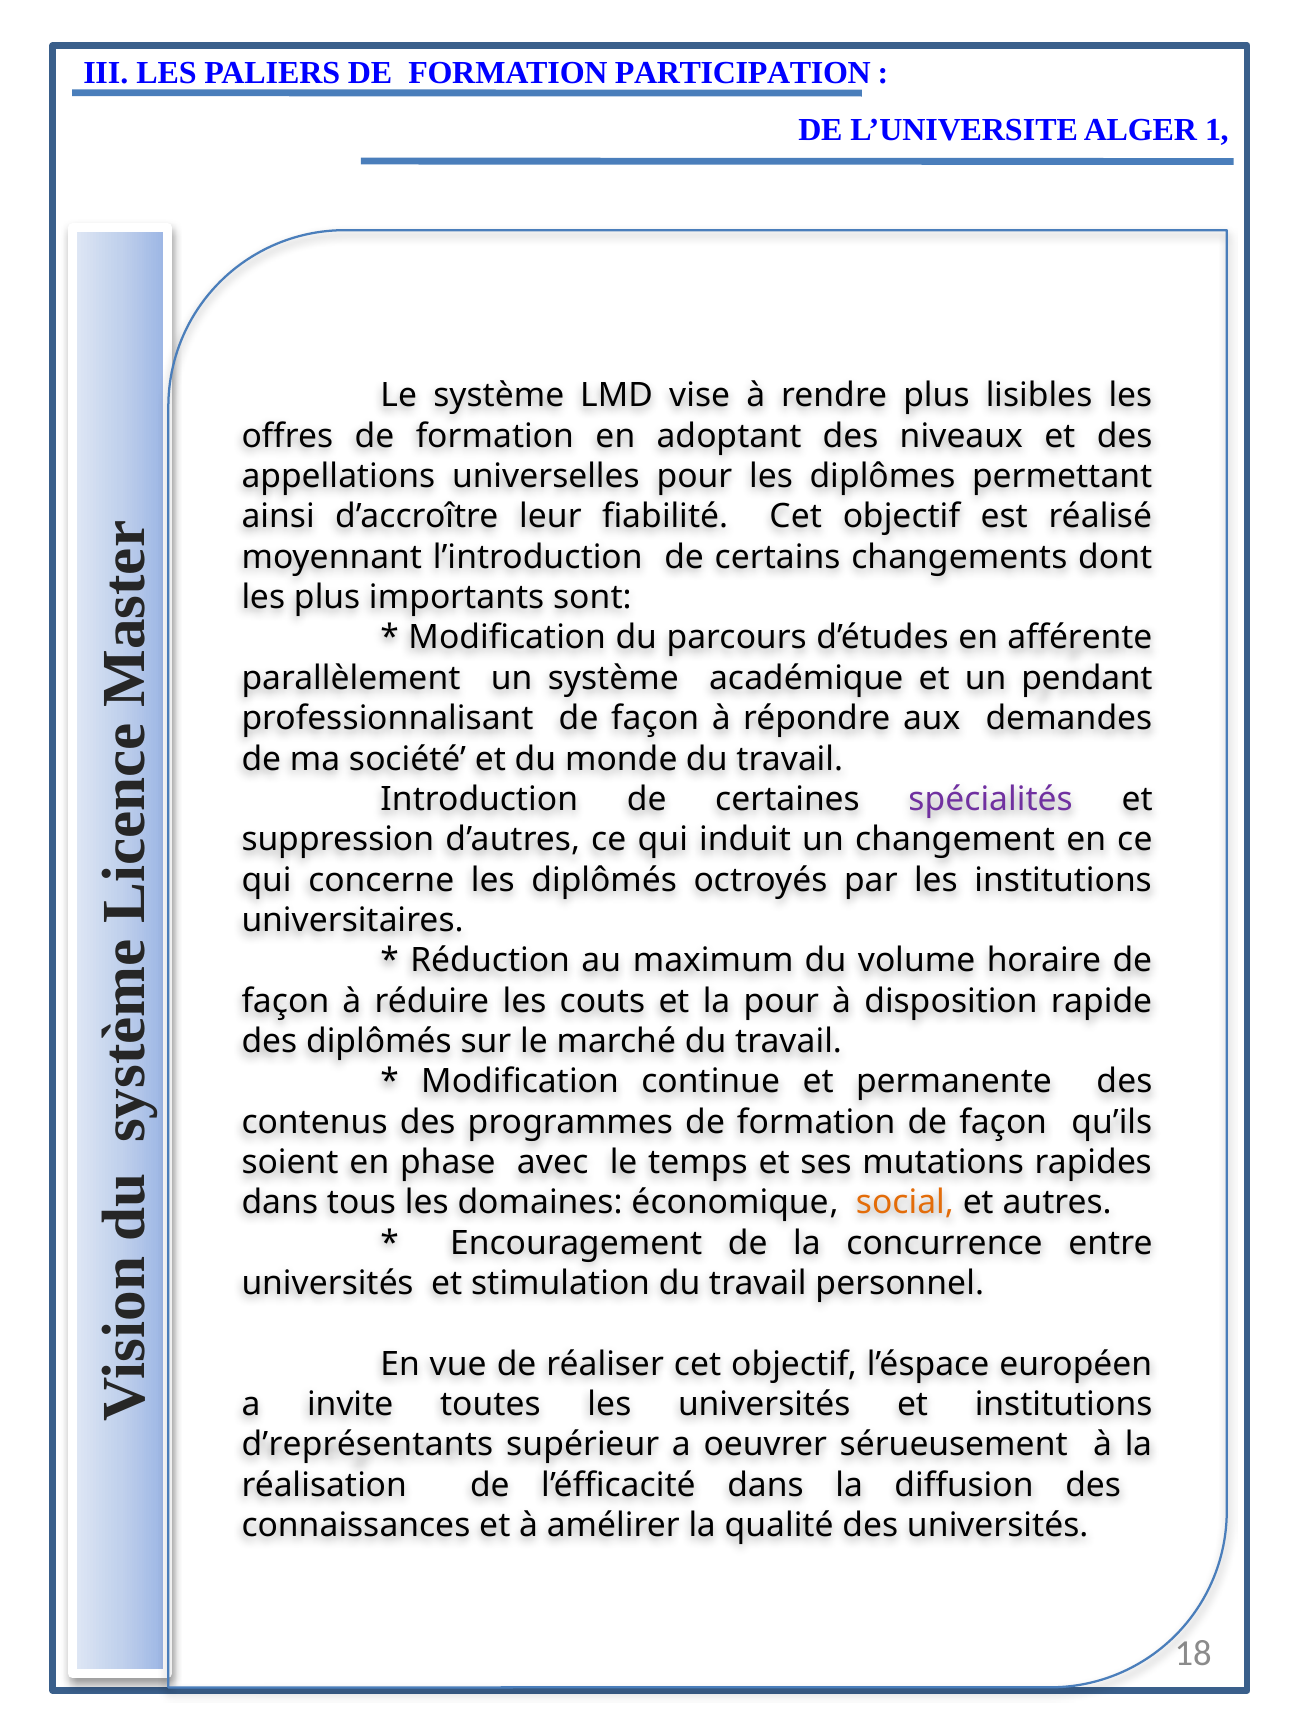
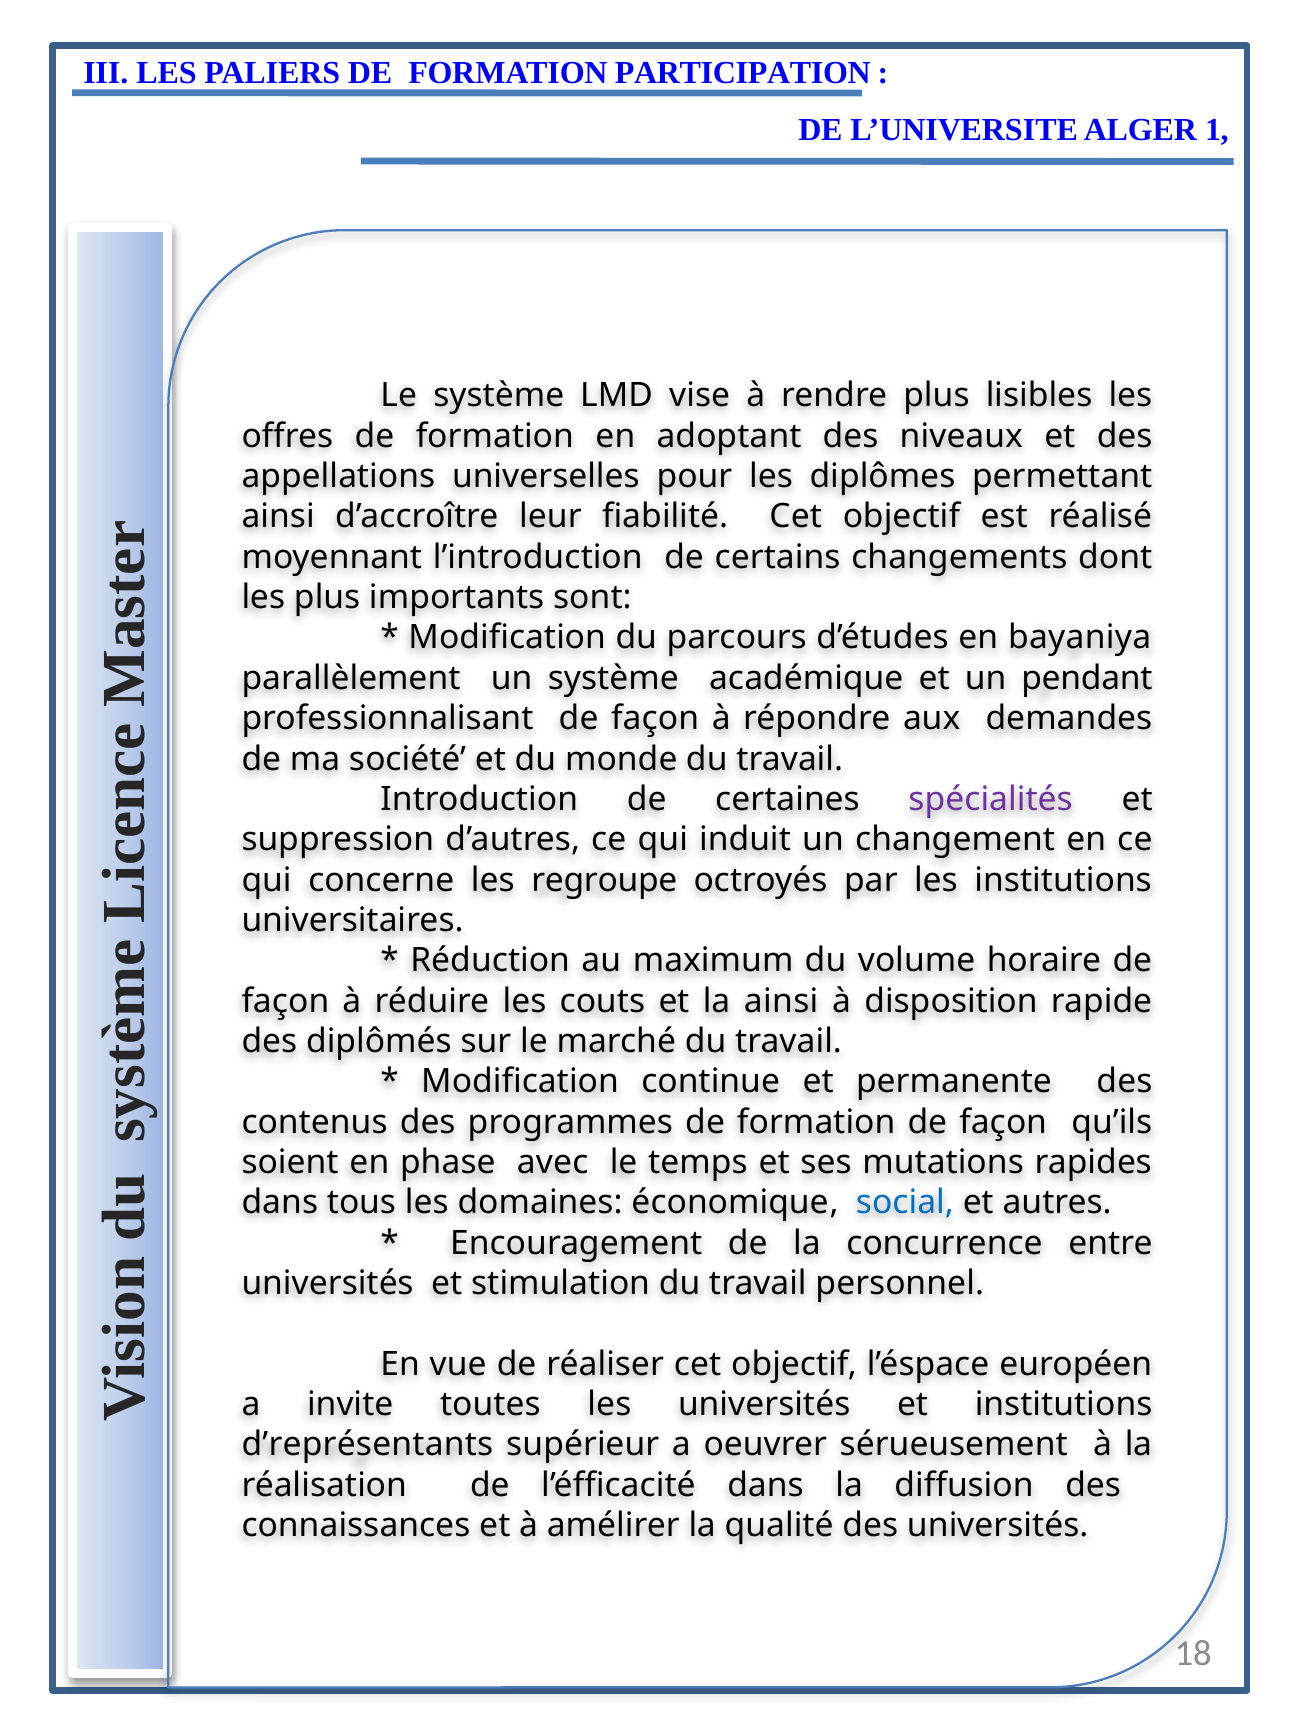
afférente: afférente -> bayaniya (1080, 638)
les diplômés: diplômés -> regroupe (604, 880)
la pour: pour -> ainsi (781, 1001)
social colour: orange -> blue (905, 1203)
